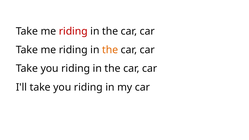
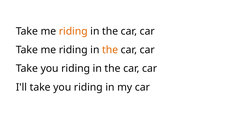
riding colour: red -> orange (73, 31)
